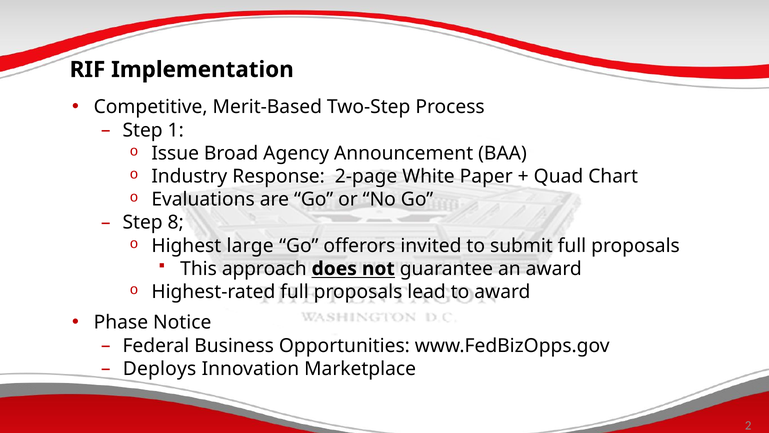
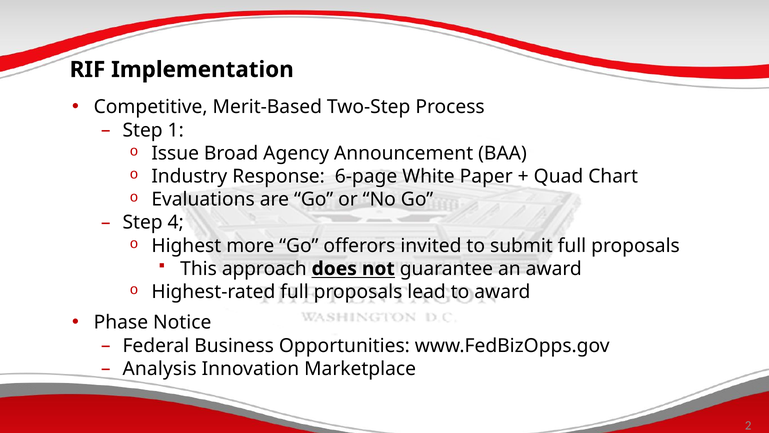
2-page: 2-page -> 6-page (366, 176)
Step 8: 8 -> 4 (176, 222)
large: large -> more (250, 245)
Deploys: Deploys -> Analysis (160, 368)
